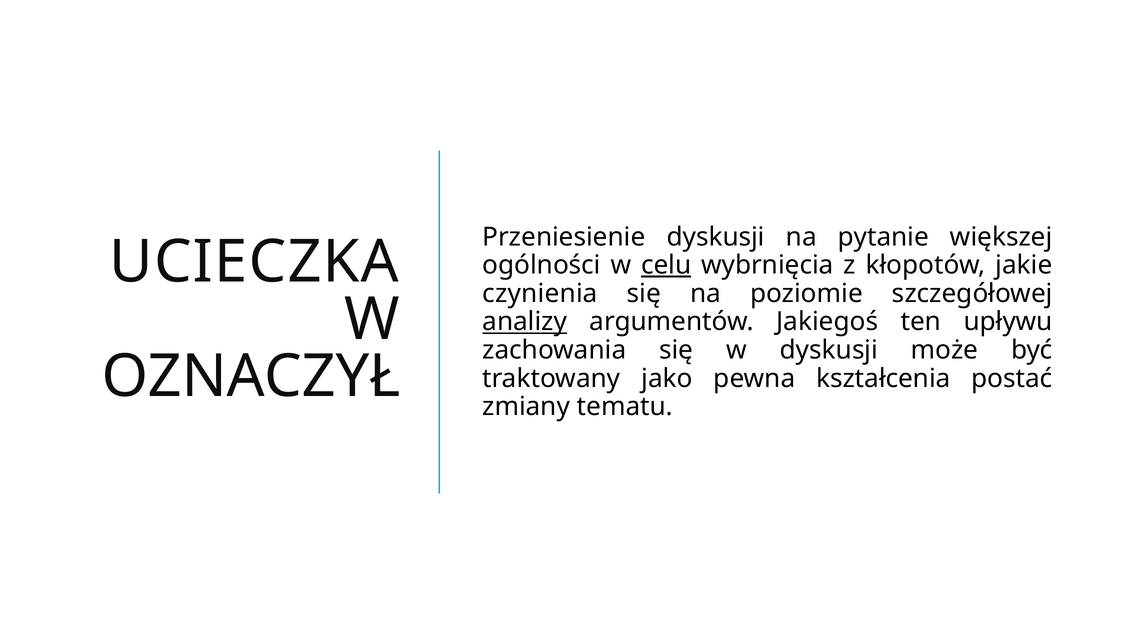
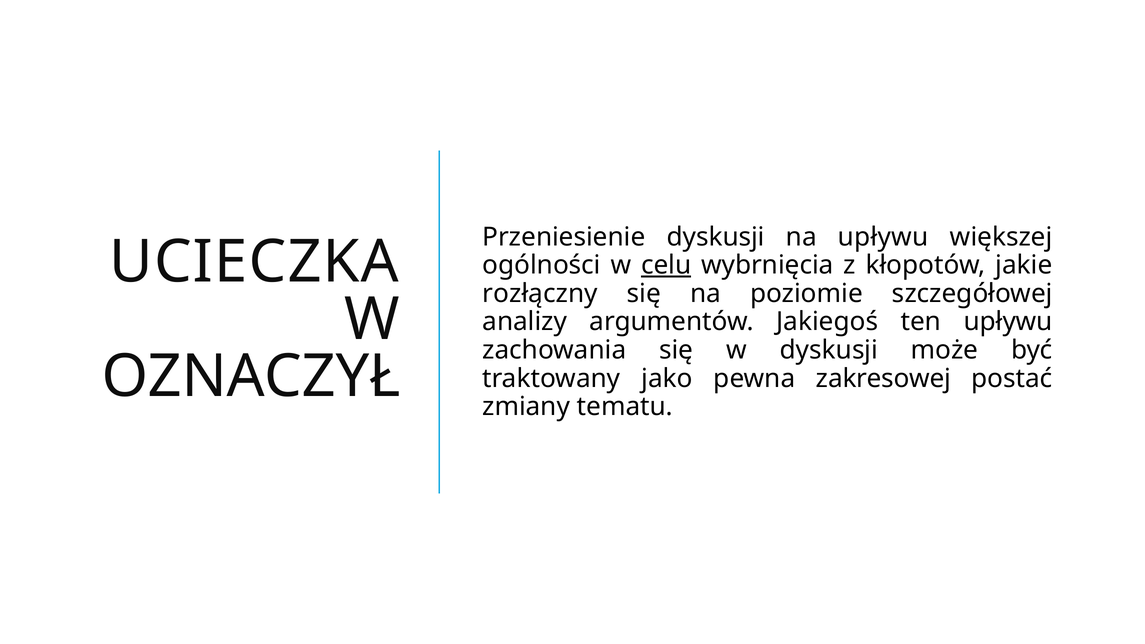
na pytanie: pytanie -> upływu (883, 237)
czynienia: czynienia -> rozłączny (540, 294)
analizy underline: present -> none (525, 322)
kształcenia: kształcenia -> zakresowej (883, 378)
